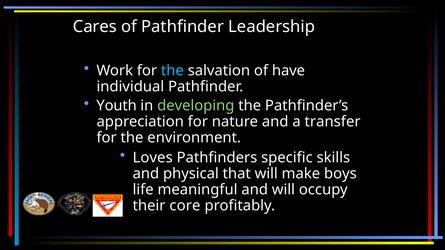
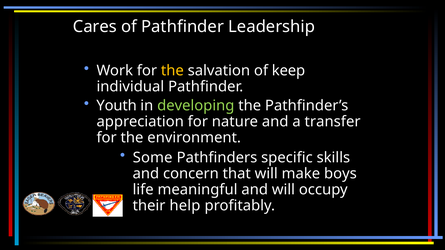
the colour: light blue -> yellow (172, 71)
have: have -> keep (288, 71)
Loves: Loves -> Some (153, 158)
physical: physical -> concern (191, 174)
core: core -> help (185, 206)
